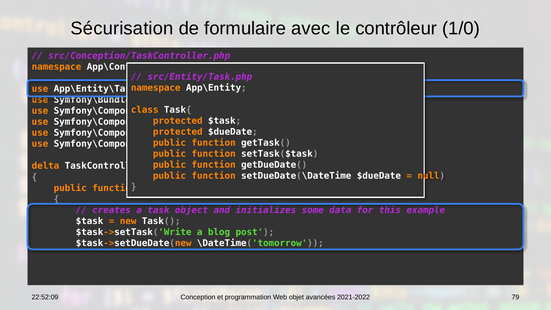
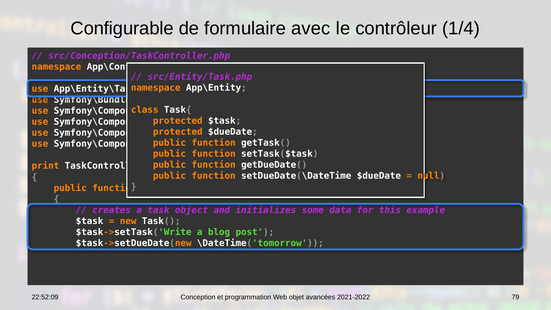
Sécurisation: Sécurisation -> Configurable (122, 28)
1/0: 1/0 -> 1/4 (461, 28)
delta: delta -> print (45, 166)
